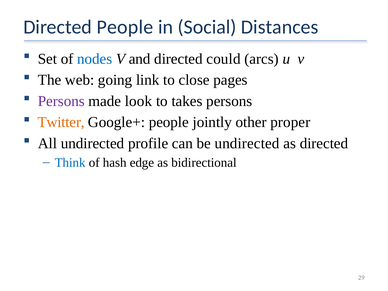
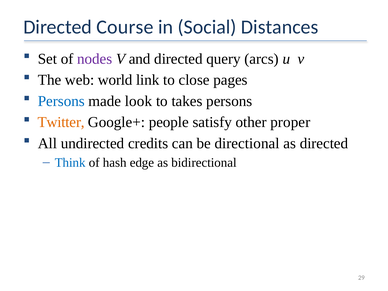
Directed People: People -> Course (125, 27)
nodes colour: blue -> purple (95, 59)
could: could -> query (224, 59)
going: going -> world (115, 80)
Persons colour: purple -> blue (61, 101)
jointly: jointly -> satisfy (212, 122)
profile: profile -> credits (148, 143)
be undirected: undirected -> directional (247, 143)
